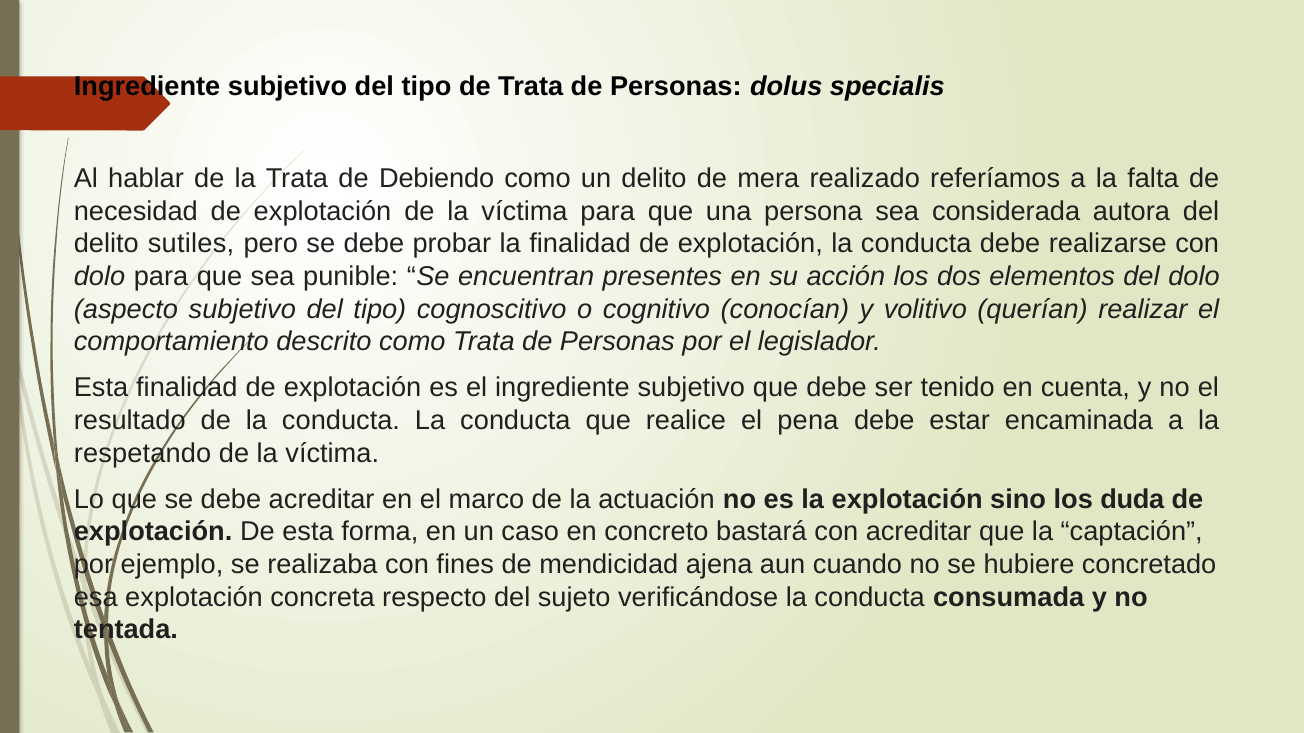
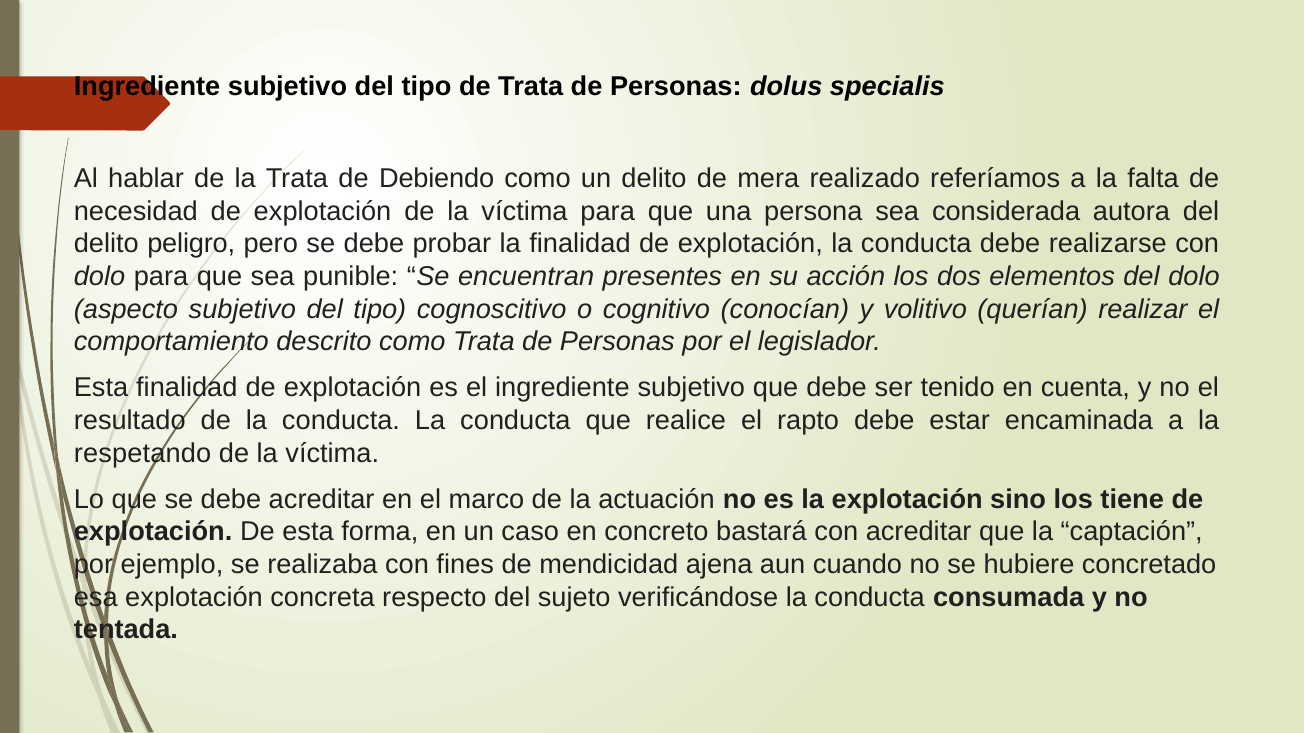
sutiles: sutiles -> peligro (191, 244)
pena: pena -> rapto (808, 421)
duda: duda -> tiene (1132, 500)
